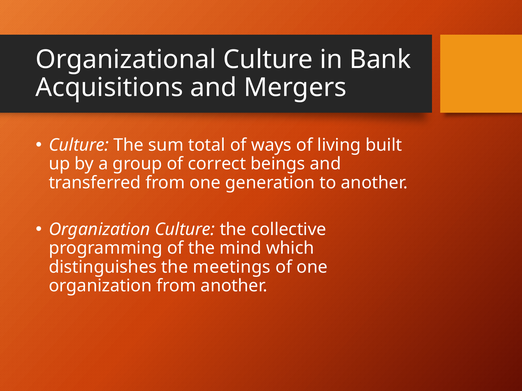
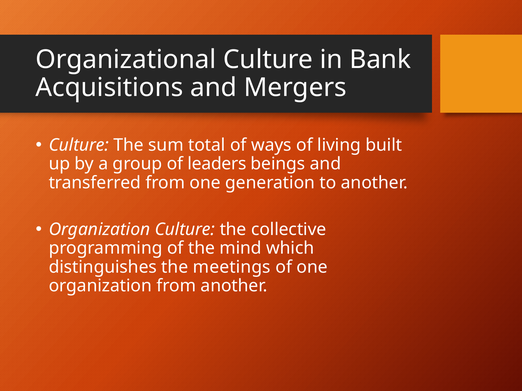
correct: correct -> leaders (217, 164)
